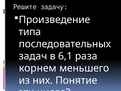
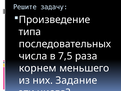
задач: задач -> числа (33, 56)
6,1: 6,1 -> 7,5 (65, 56)
Понятие: Понятие -> Задание (76, 80)
